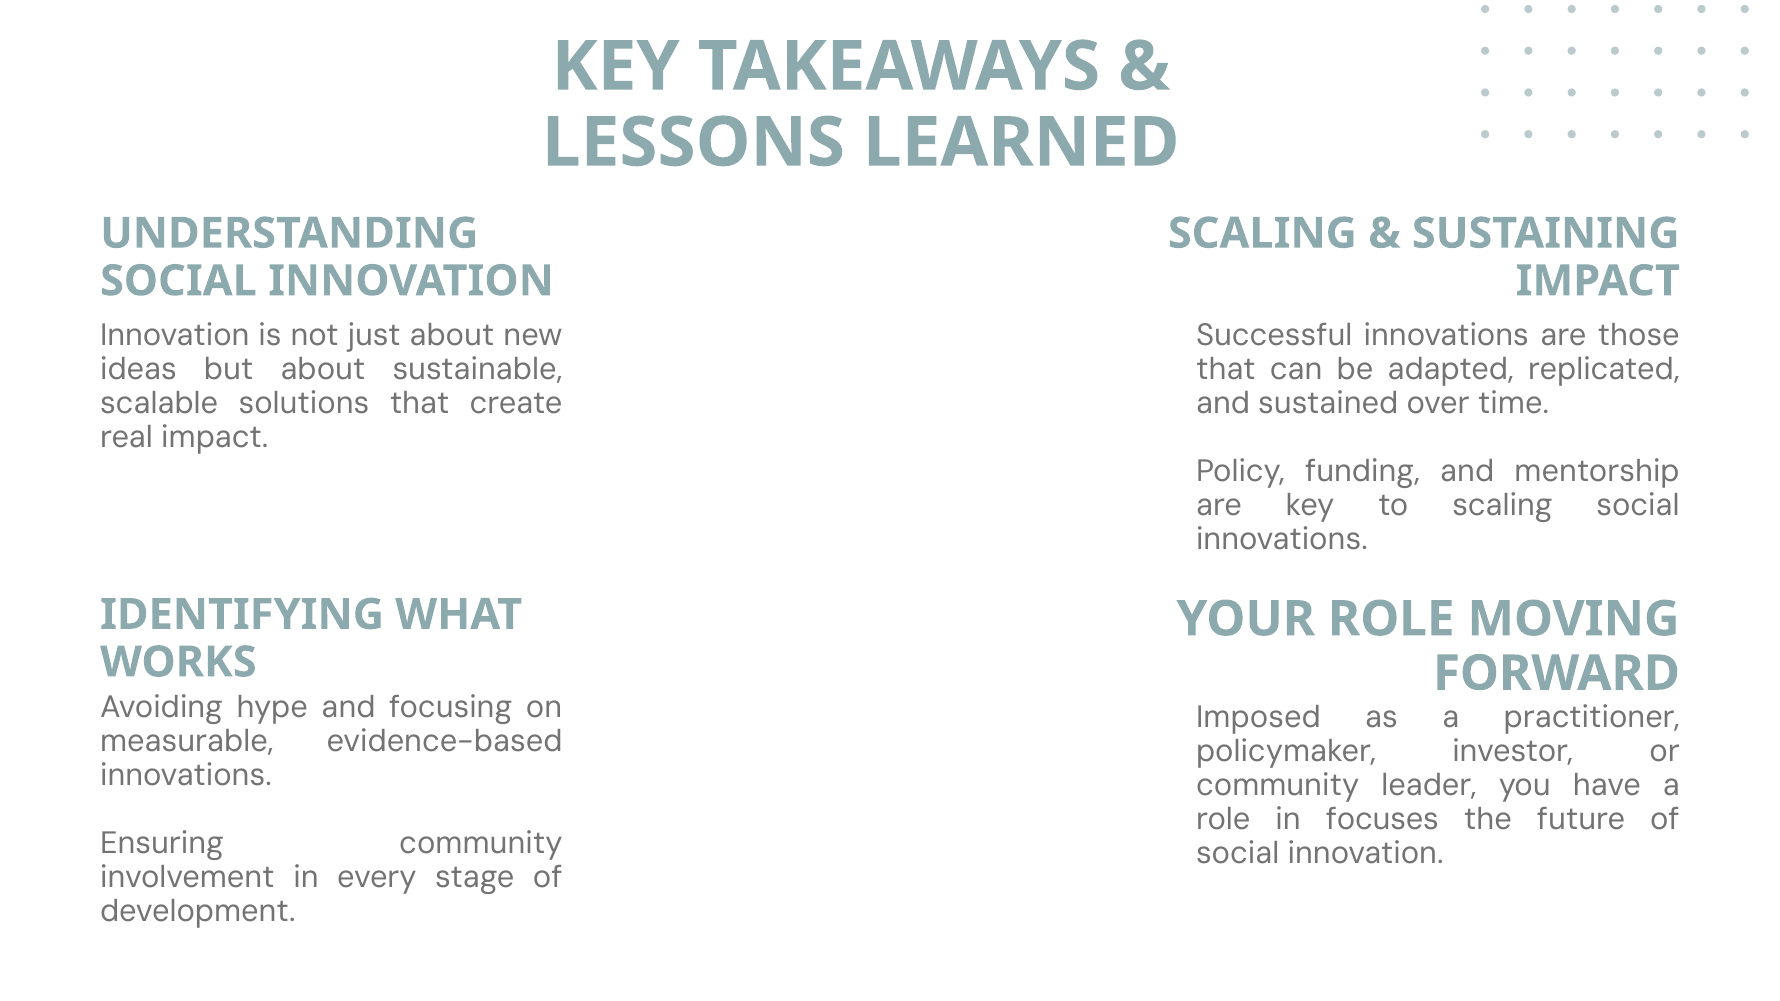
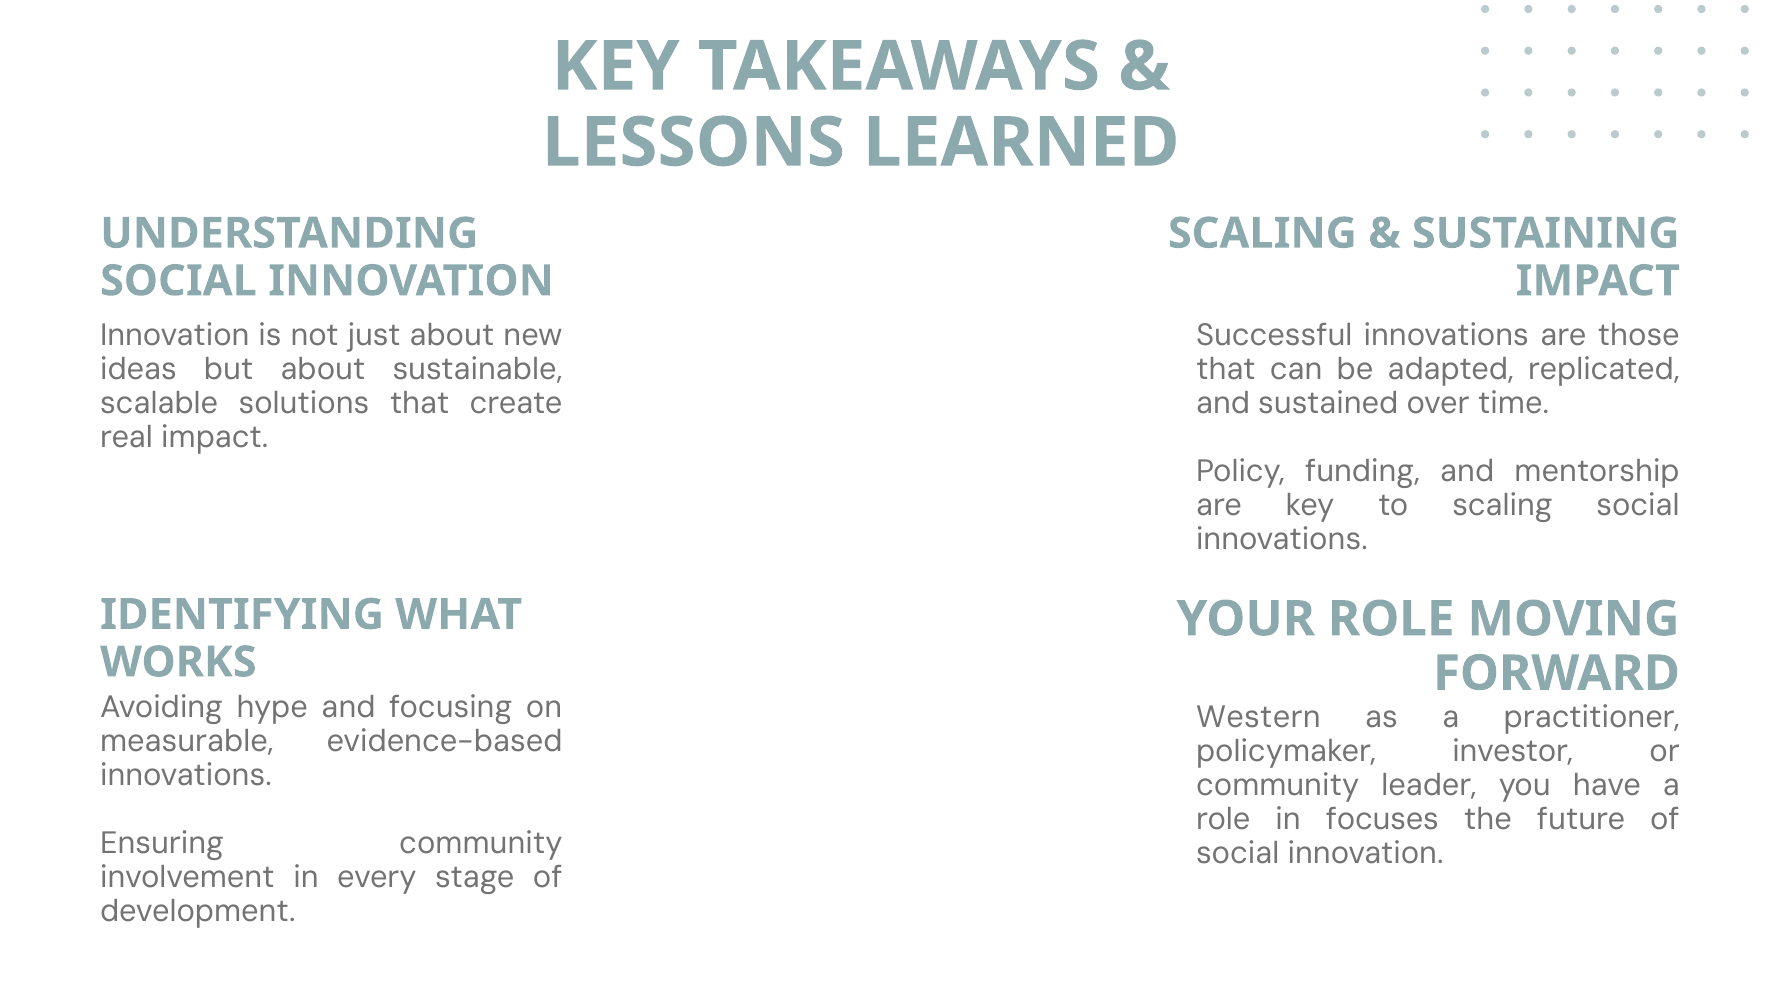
Imposed: Imposed -> Western (1258, 717)
